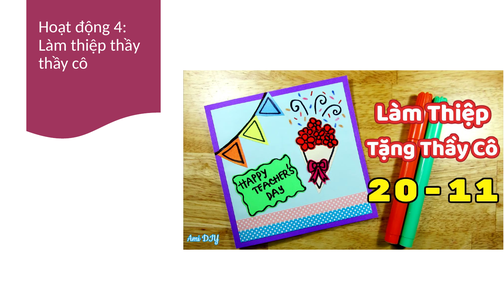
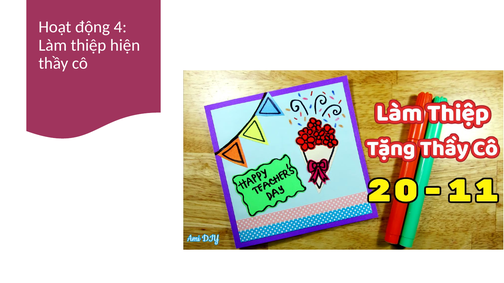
thiệp thầy: thầy -> hiện (125, 45)
